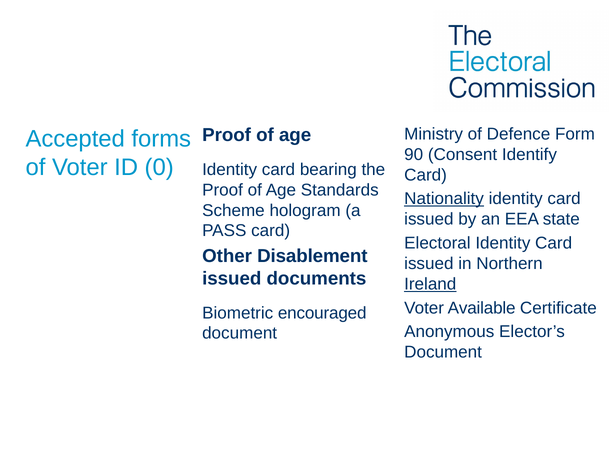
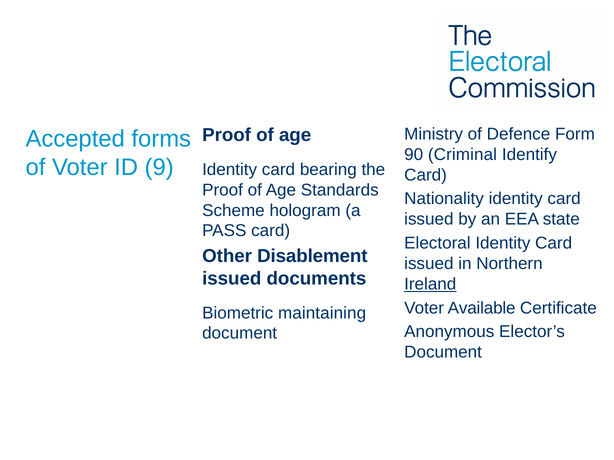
Consent: Consent -> Criminal (462, 155)
0: 0 -> 9 (159, 167)
Nationality underline: present -> none (444, 199)
encouraged: encouraged -> maintaining (322, 313)
